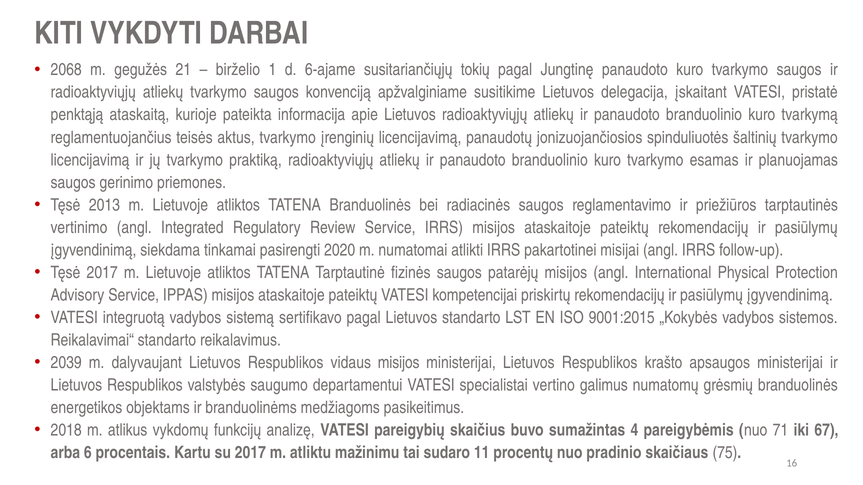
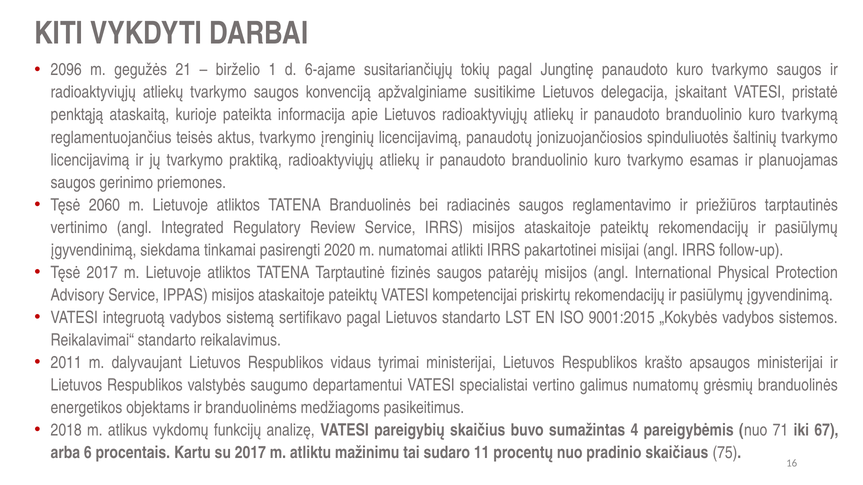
2068: 2068 -> 2096 (66, 70)
2013: 2013 -> 2060 (104, 205)
2039: 2039 -> 2011 (66, 363)
vidaus misijos: misijos -> tyrimai (399, 363)
